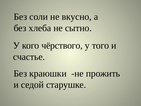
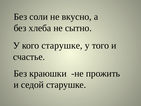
кого чёрствого: чёрствого -> старушке (62, 45)
